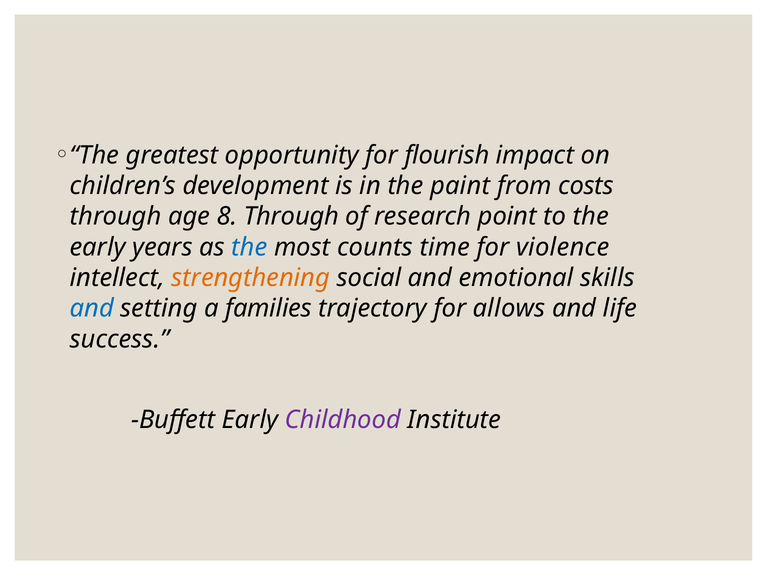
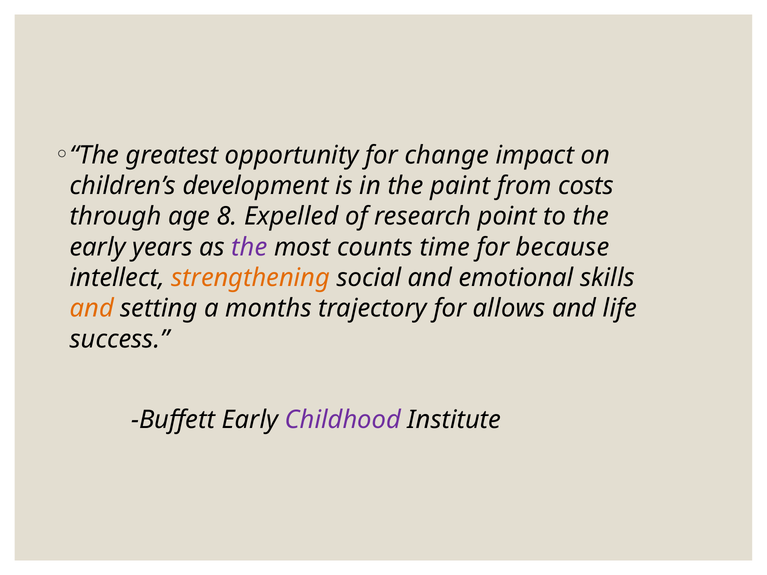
flourish: flourish -> change (447, 155)
8 Through: Through -> Expelled (291, 217)
the colour: blue -> purple (249, 247)
violence: violence -> because (563, 247)
and colour: blue -> orange (92, 309)
families: families -> months (268, 309)
